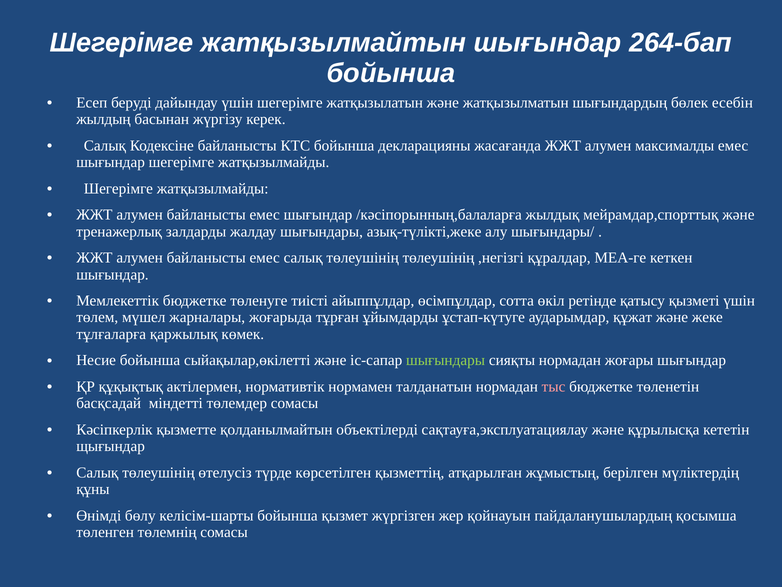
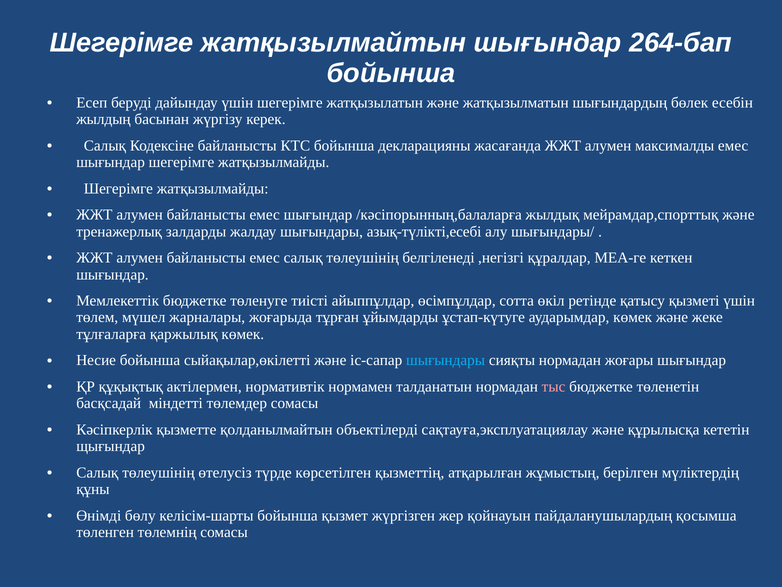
азық-түлікті,жеке: азық-түлікті,жеке -> азық-түлікті,есебі (424, 231)
төлеушінің төлеушінің: төлеушінің -> белгіленеді (439, 257)
аударымдар құжат: құжат -> көмек (633, 317)
шығындары colour: light green -> light blue (446, 360)
